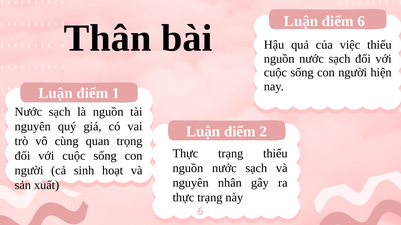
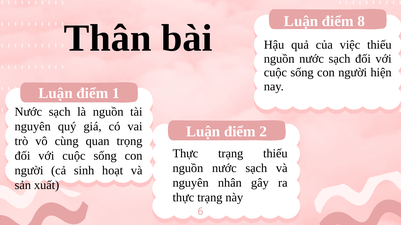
điểm 6: 6 -> 8 (361, 21)
